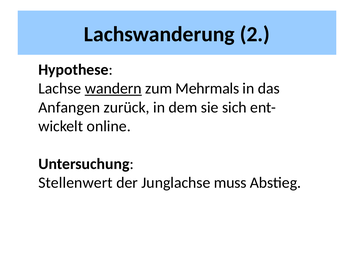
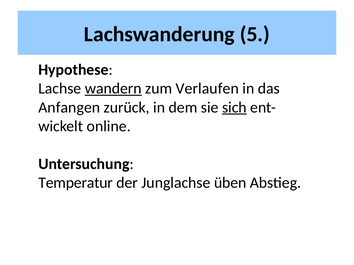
2: 2 -> 5 (255, 34)
Mehrmals: Mehrmals -> Verlaufen (207, 89)
sich underline: none -> present (234, 108)
Stellenwert: Stellenwert -> Temperatur (76, 183)
muss: muss -> üben (230, 183)
